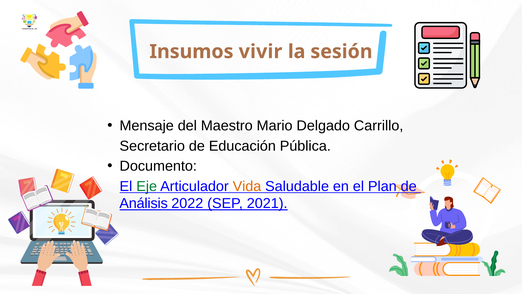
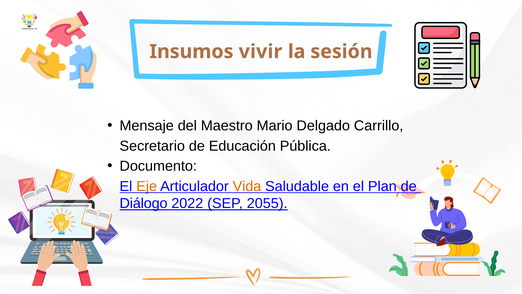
Eje colour: green -> orange (147, 186)
Análisis: Análisis -> Diálogo (144, 203)
2021: 2021 -> 2055 (267, 203)
